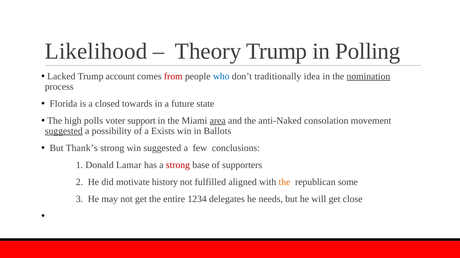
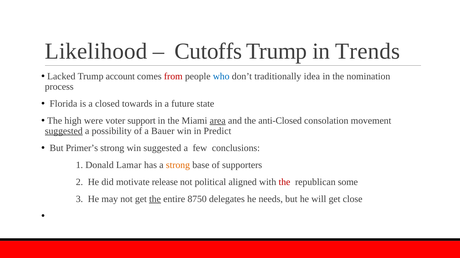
Theory: Theory -> Cutoffs (208, 52)
Polling: Polling -> Trends (368, 52)
nomination underline: present -> none (368, 76)
polls: polls -> were (94, 121)
anti-Naked: anti-Naked -> anti-Closed (280, 121)
Exists: Exists -> Bauer (163, 131)
Ballots: Ballots -> Predict (217, 131)
Thank’s: Thank’s -> Primer’s (82, 148)
strong colour: red -> orange (178, 165)
history: history -> release (165, 182)
fulfilled: fulfilled -> political (210, 182)
the colour: orange -> red (284, 182)
the underline: none -> present (155, 200)
1234: 1234 -> 8750 (197, 200)
